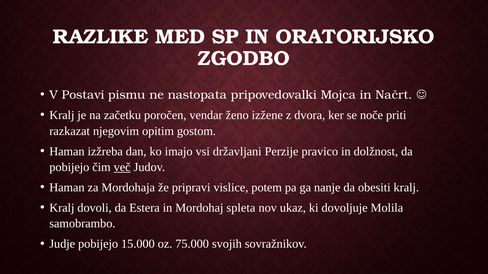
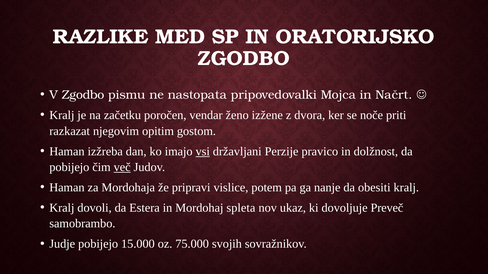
V Postavi: Postavi -> Zgodbo (83, 95)
vsi underline: none -> present (203, 152)
Molila: Molila -> Preveč (387, 208)
